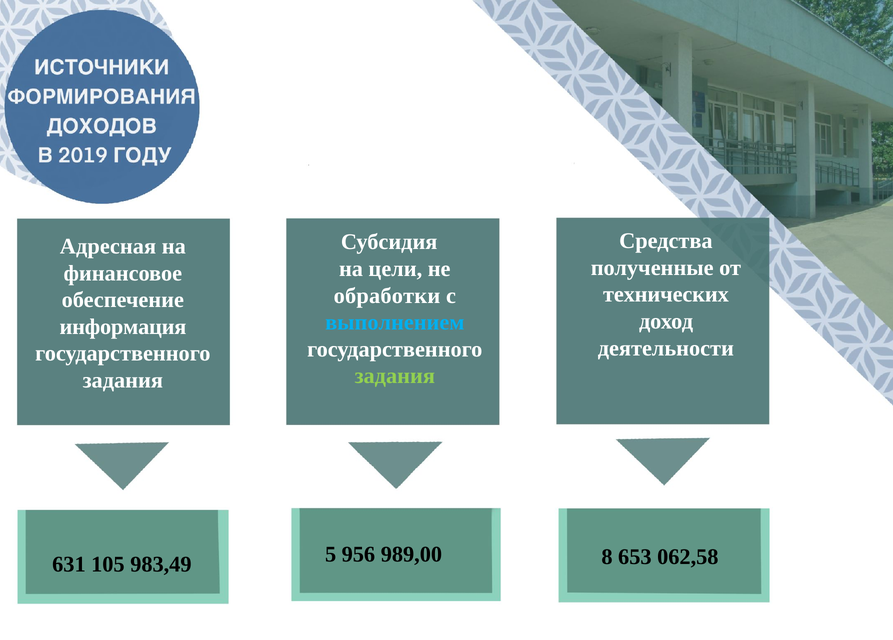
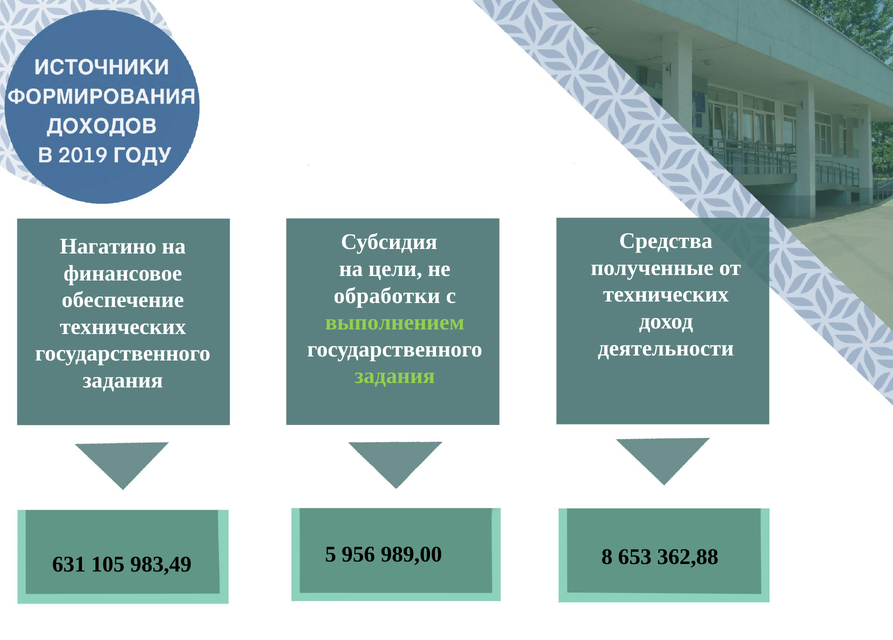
Адресная: Адресная -> Нагатино (108, 246)
выполнением colour: light blue -> light green (395, 322)
информация: информация -> технических (123, 327)
062,58: 062,58 -> 362,88 (688, 557)
